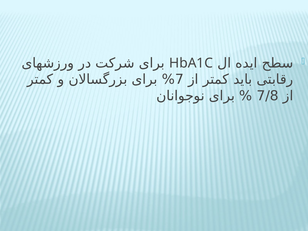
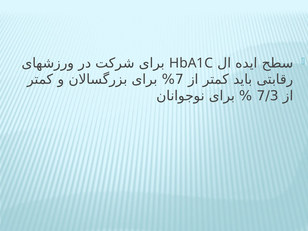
7/8: 7/8 -> 7/3 (268, 96)
